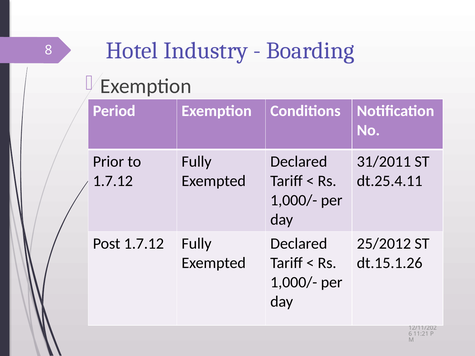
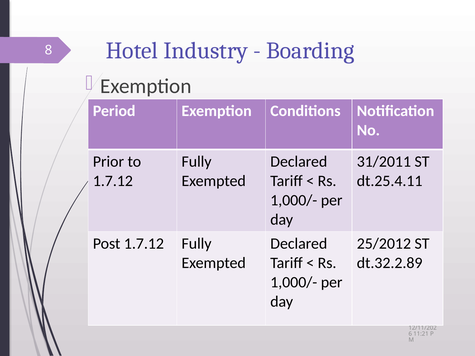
dt.15.1.26: dt.15.1.26 -> dt.32.2.89 (390, 263)
